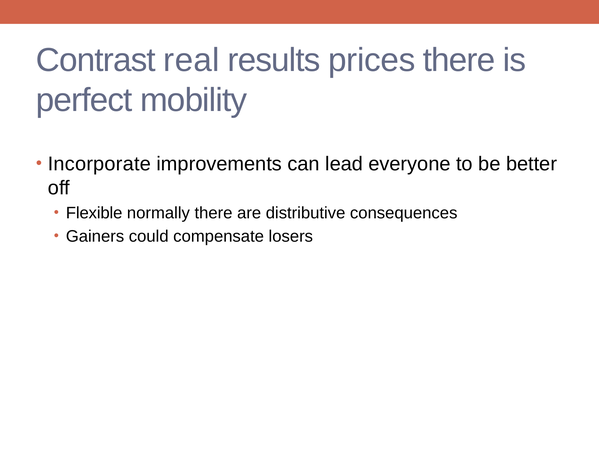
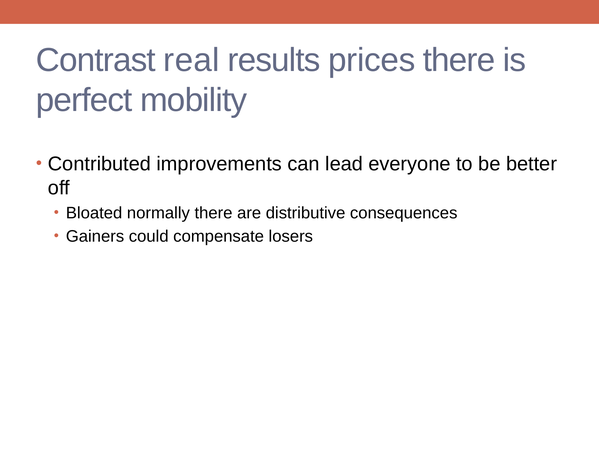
Incorporate: Incorporate -> Contributed (99, 164)
Flexible: Flexible -> Bloated (94, 213)
